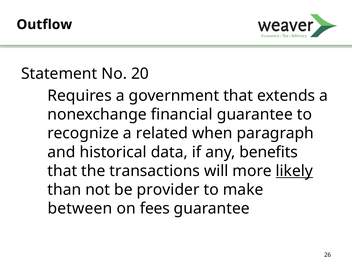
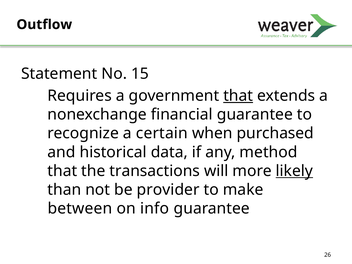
20: 20 -> 15 (140, 74)
that underline: none -> present (238, 96)
related: related -> certain (162, 133)
paragraph: paragraph -> purchased (275, 133)
benefits: benefits -> method (269, 152)
fees: fees -> info (155, 209)
